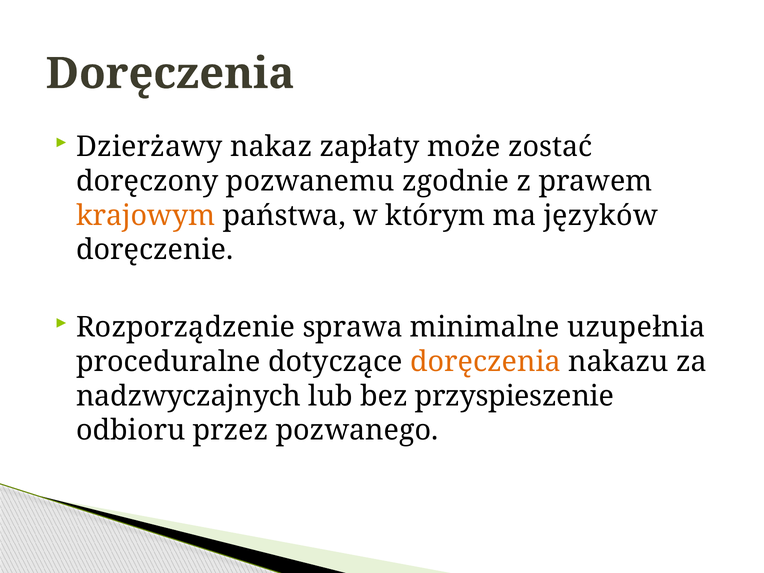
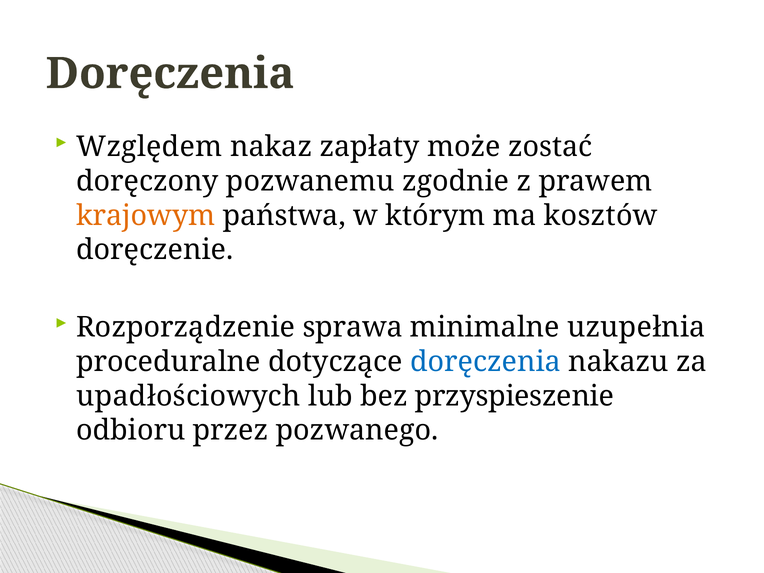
Dzierżawy: Dzierżawy -> Względem (149, 147)
języków: języków -> kosztów (601, 216)
doręczenia colour: orange -> blue (486, 362)
nadzwyczajnych: nadzwyczajnych -> upadłościowych (188, 396)
